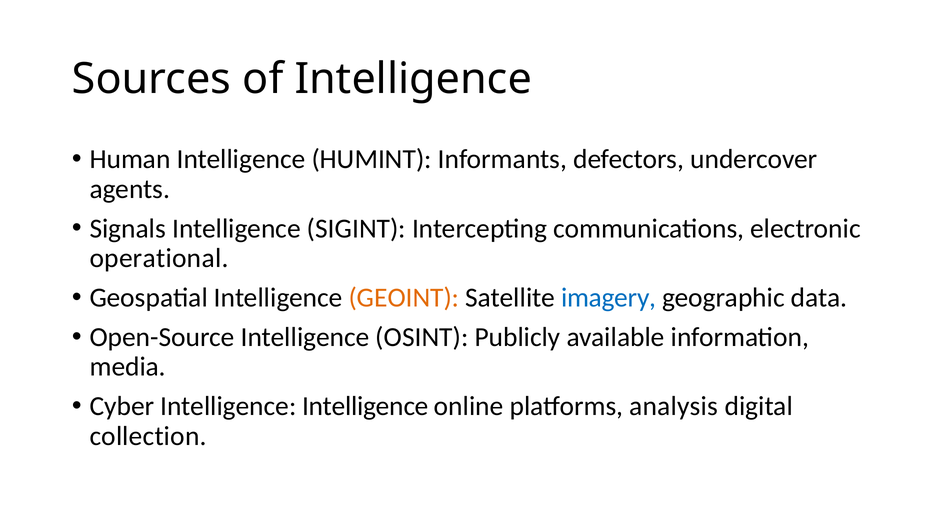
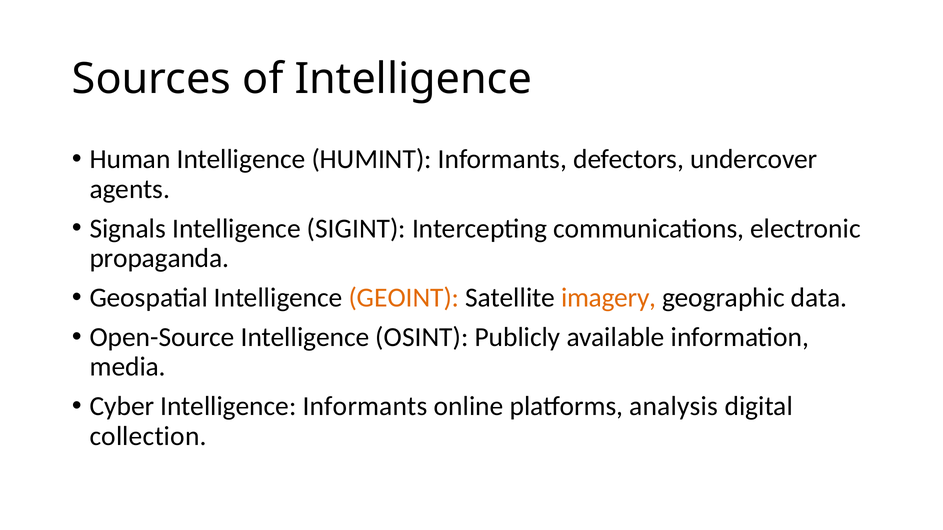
operational: operational -> propaganda (159, 258)
imagery colour: blue -> orange (609, 298)
Intelligence Intelligence: Intelligence -> Informants (365, 407)
